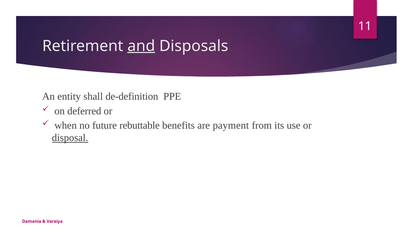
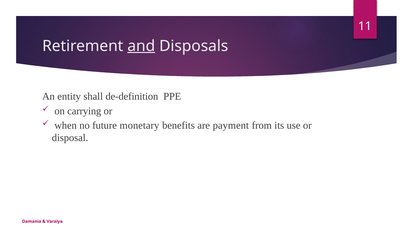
deferred: deferred -> carrying (84, 111)
rebuttable: rebuttable -> monetary (139, 126)
disposal underline: present -> none (70, 138)
